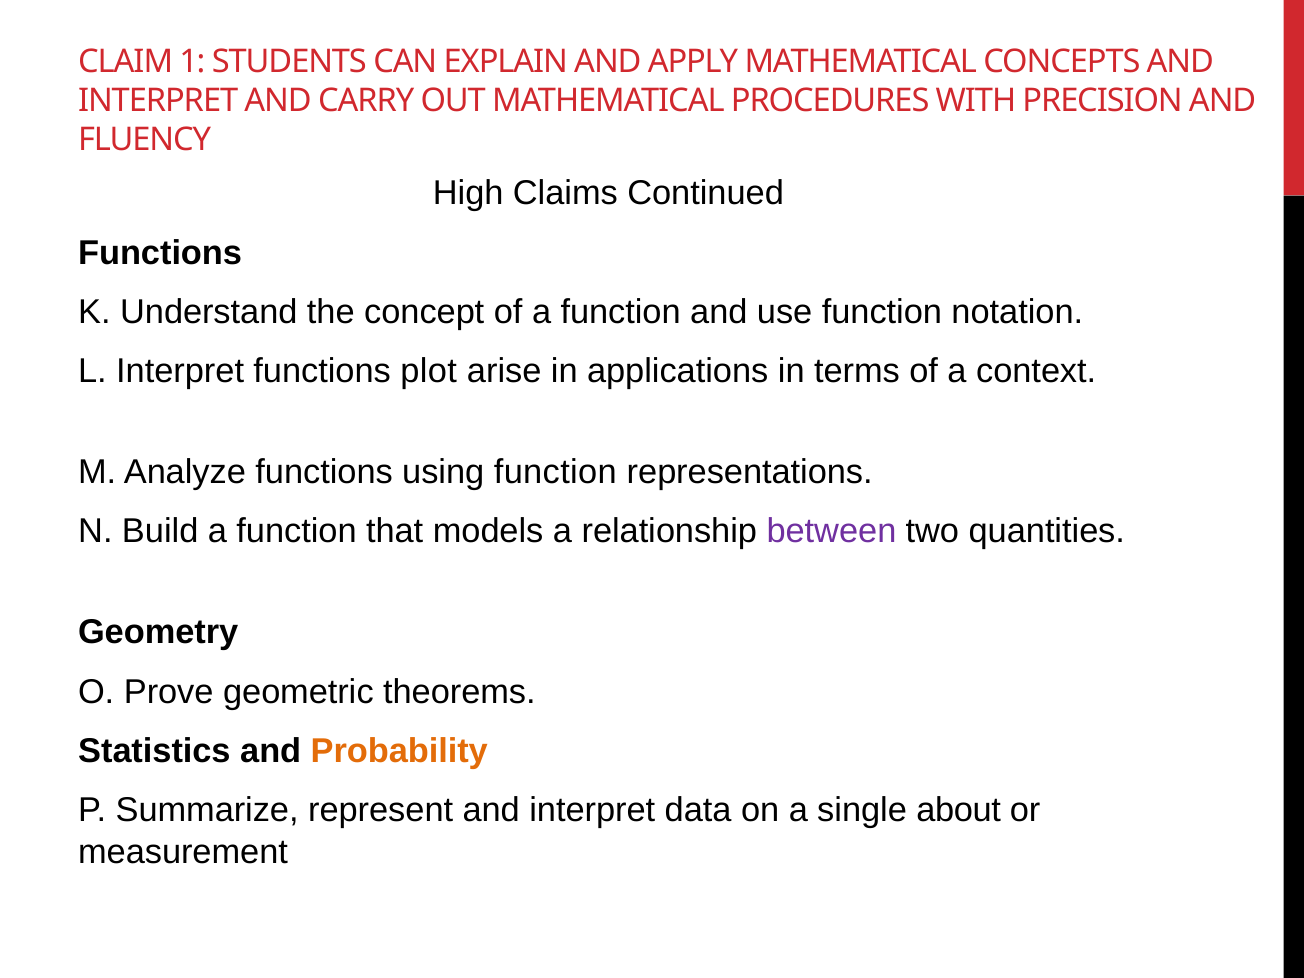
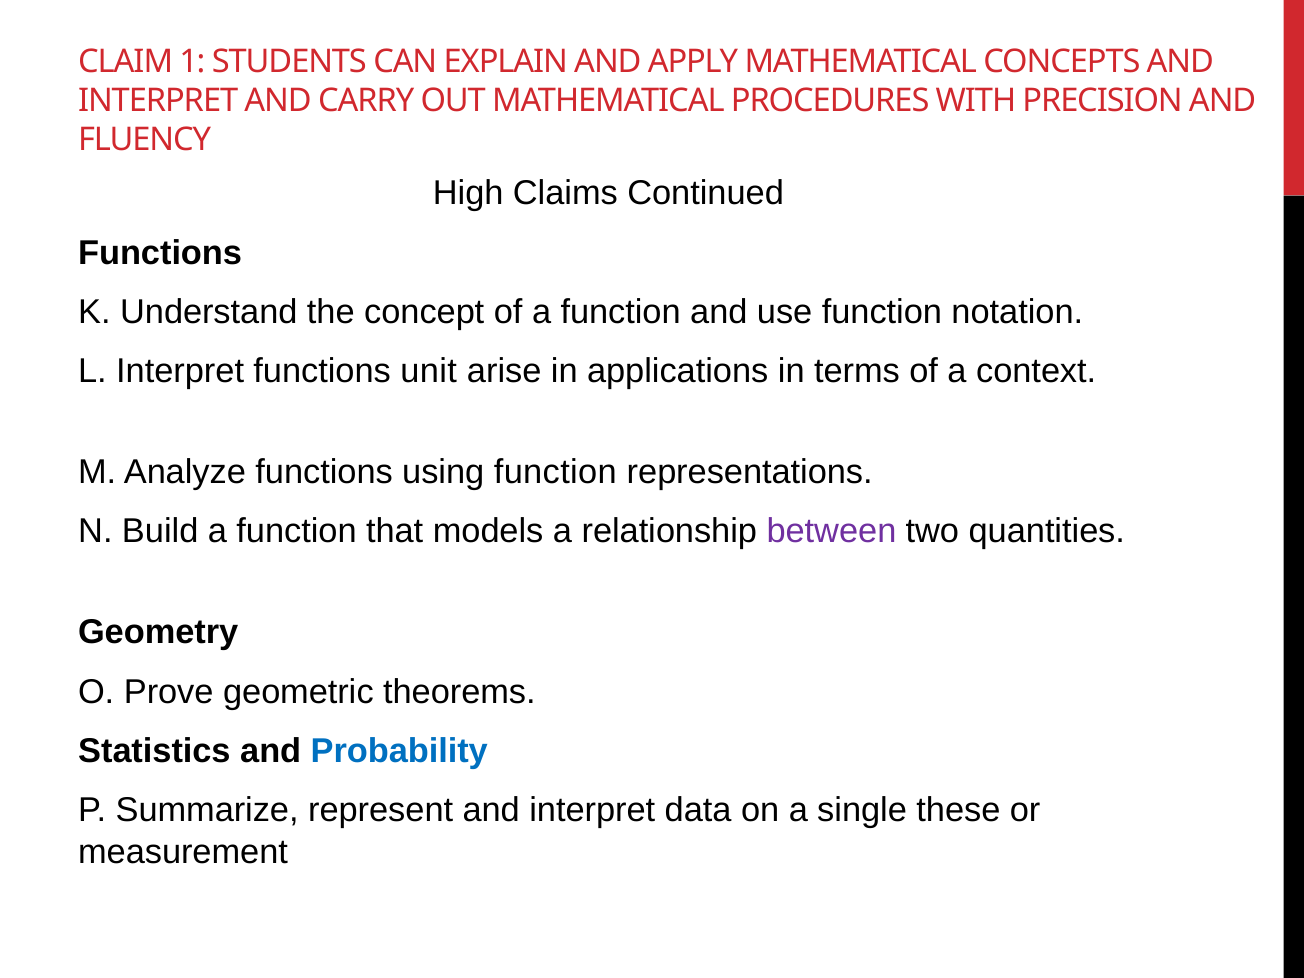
plot: plot -> unit (429, 372)
Probability colour: orange -> blue (399, 751)
about: about -> these (958, 810)
